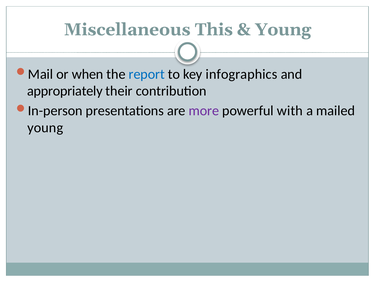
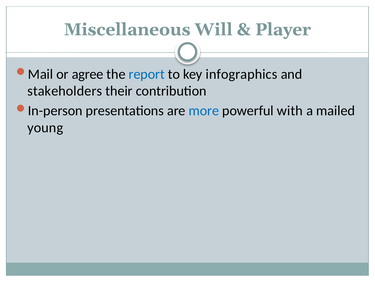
This: This -> Will (214, 30)
Young: Young -> Player (283, 30)
when: when -> agree (88, 74)
appropriately: appropriately -> stakeholders (65, 91)
more colour: purple -> blue (204, 110)
